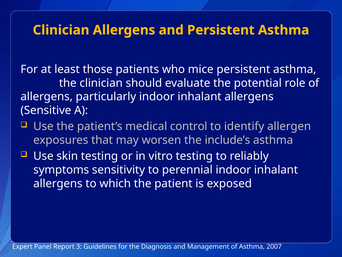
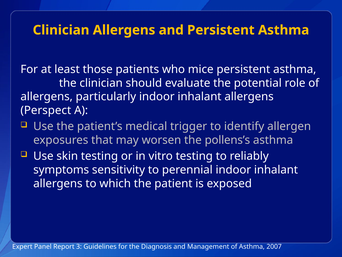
Sensitive: Sensitive -> Perspect (46, 110)
control: control -> trigger (189, 126)
include’s: include’s -> pollens’s (227, 140)
